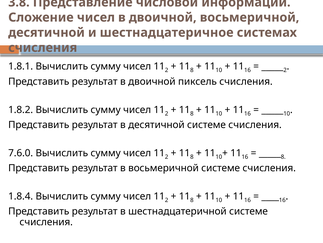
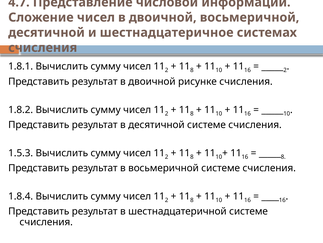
3.8: 3.8 -> 4.7 (19, 2)
пиксель: пиксель -> рисунке (197, 81)
7.6.0: 7.6.0 -> 1.5.3 (21, 153)
